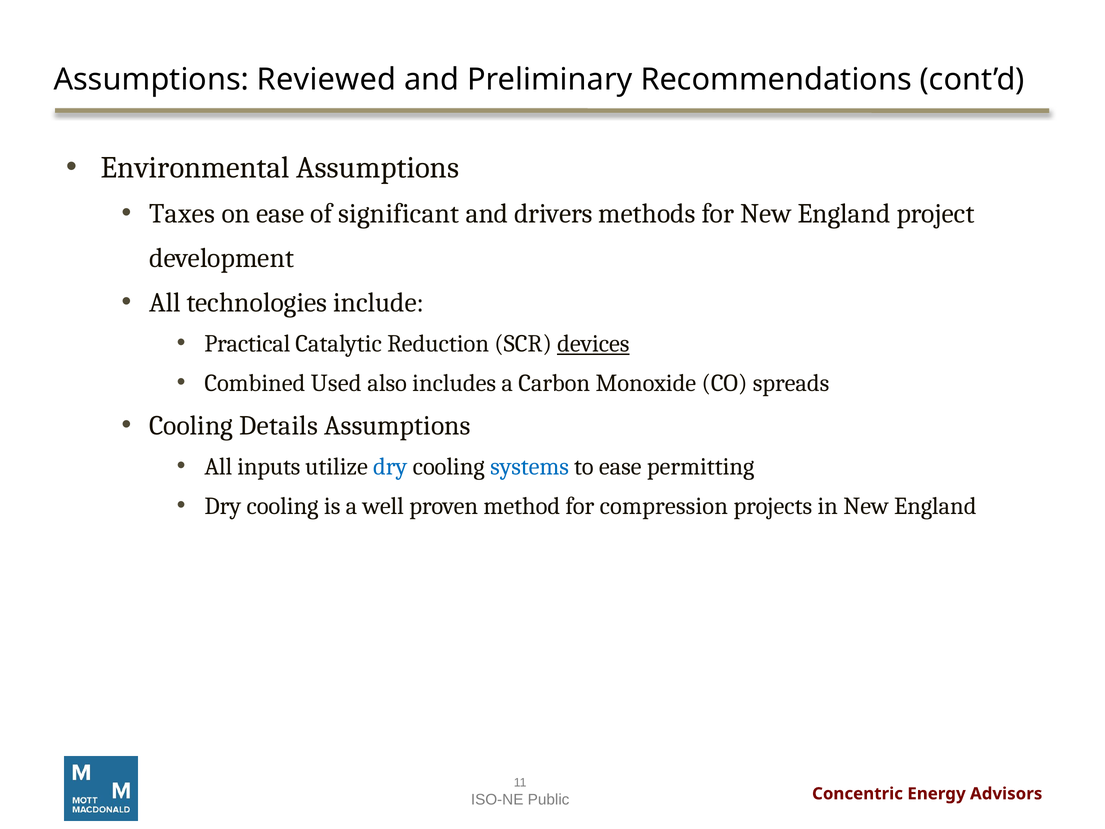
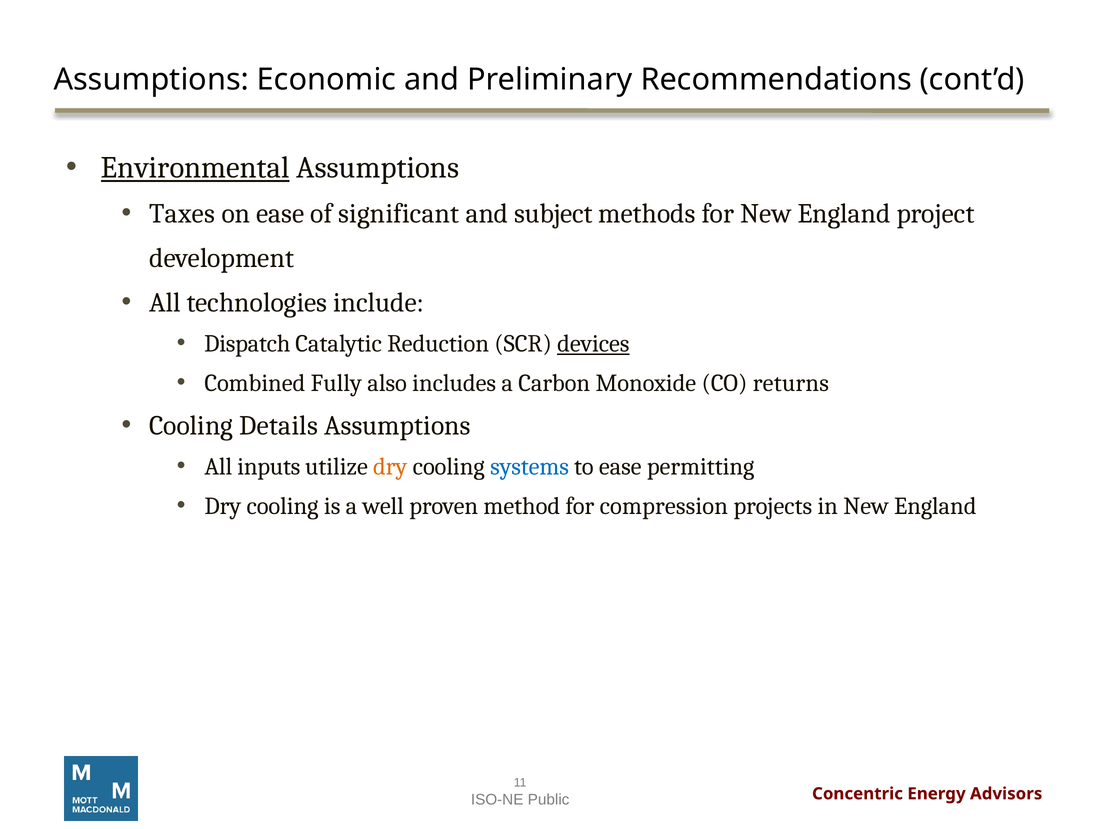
Reviewed: Reviewed -> Economic (327, 79)
Environmental underline: none -> present (195, 168)
drivers: drivers -> subject (553, 214)
Practical: Practical -> Dispatch (247, 343)
Used: Used -> Fully (336, 383)
spreads: spreads -> returns (791, 383)
dry colour: blue -> orange (390, 467)
